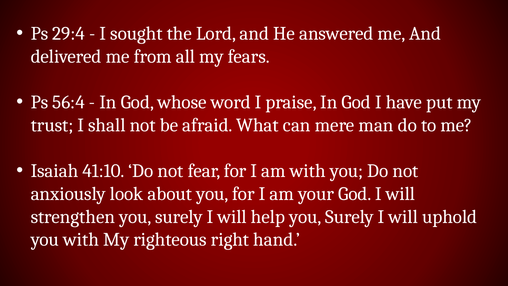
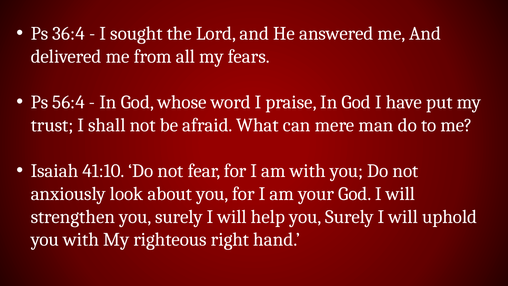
29:4: 29:4 -> 36:4 (69, 34)
